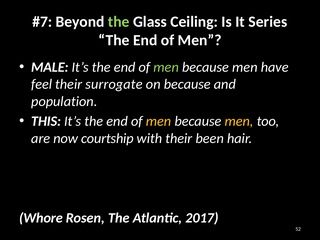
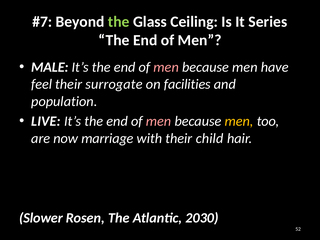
men colour: light green -> pink (166, 67)
on because: because -> facilities (187, 84)
THIS: THIS -> LIVE (46, 121)
men colour: yellow -> pink (159, 121)
courtship: courtship -> marriage (107, 138)
been: been -> child (210, 138)
Whore: Whore -> Slower (41, 218)
2017: 2017 -> 2030 (202, 218)
